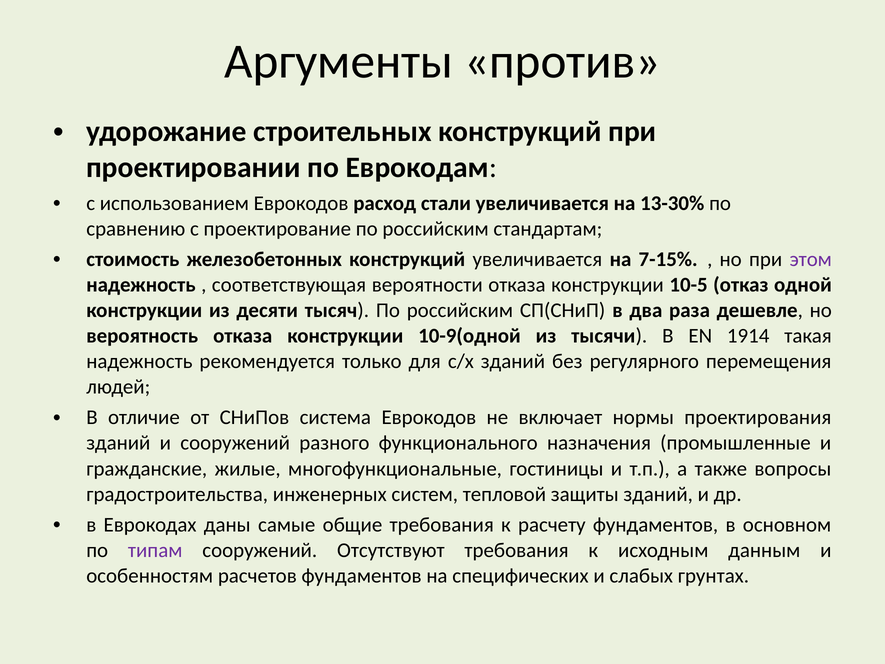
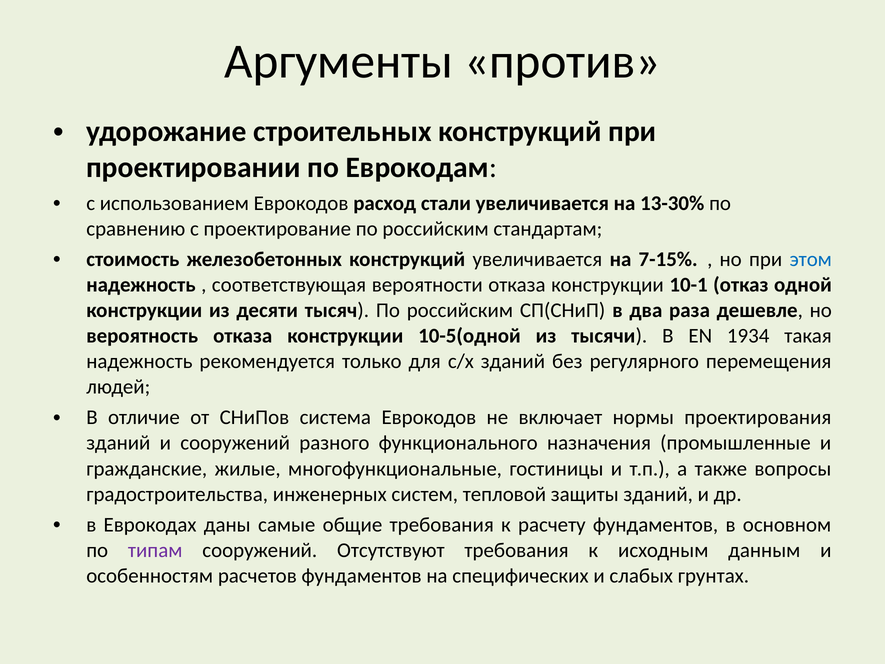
этом colour: purple -> blue (811, 259)
10-5: 10-5 -> 10-1 (689, 285)
10-9(одной: 10-9(одной -> 10-5(одной (469, 336)
1914: 1914 -> 1934 (748, 336)
